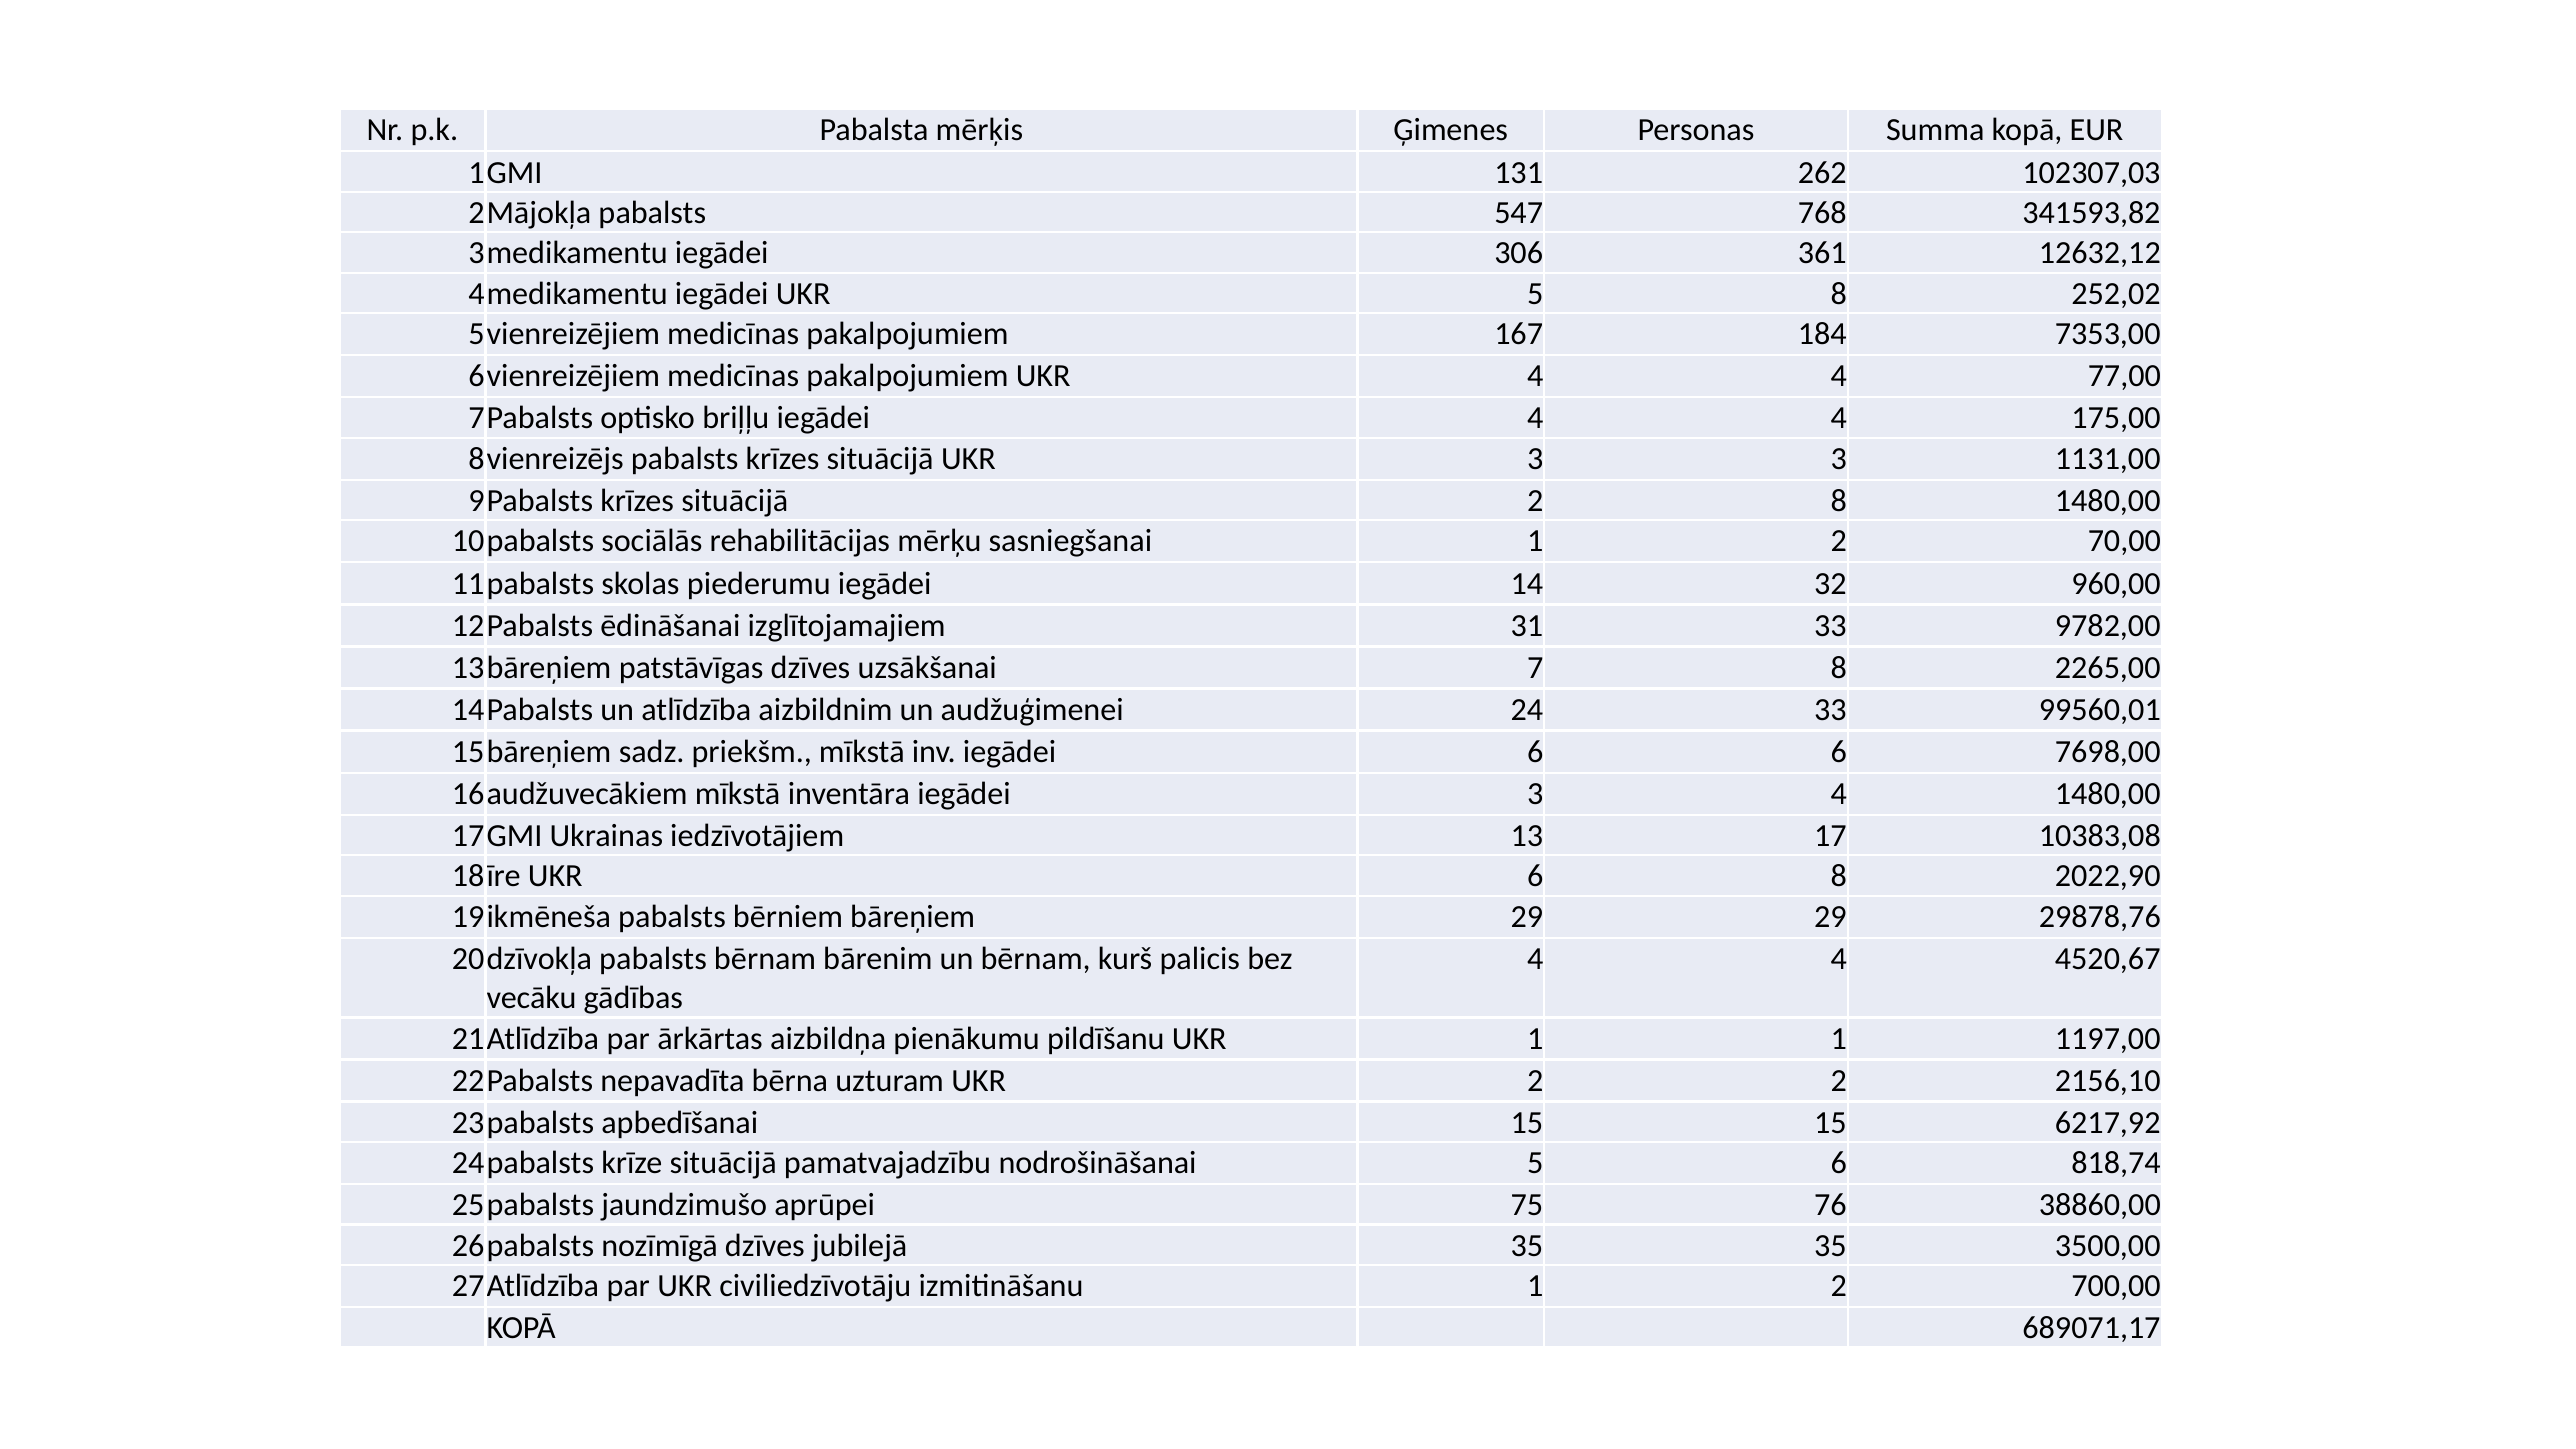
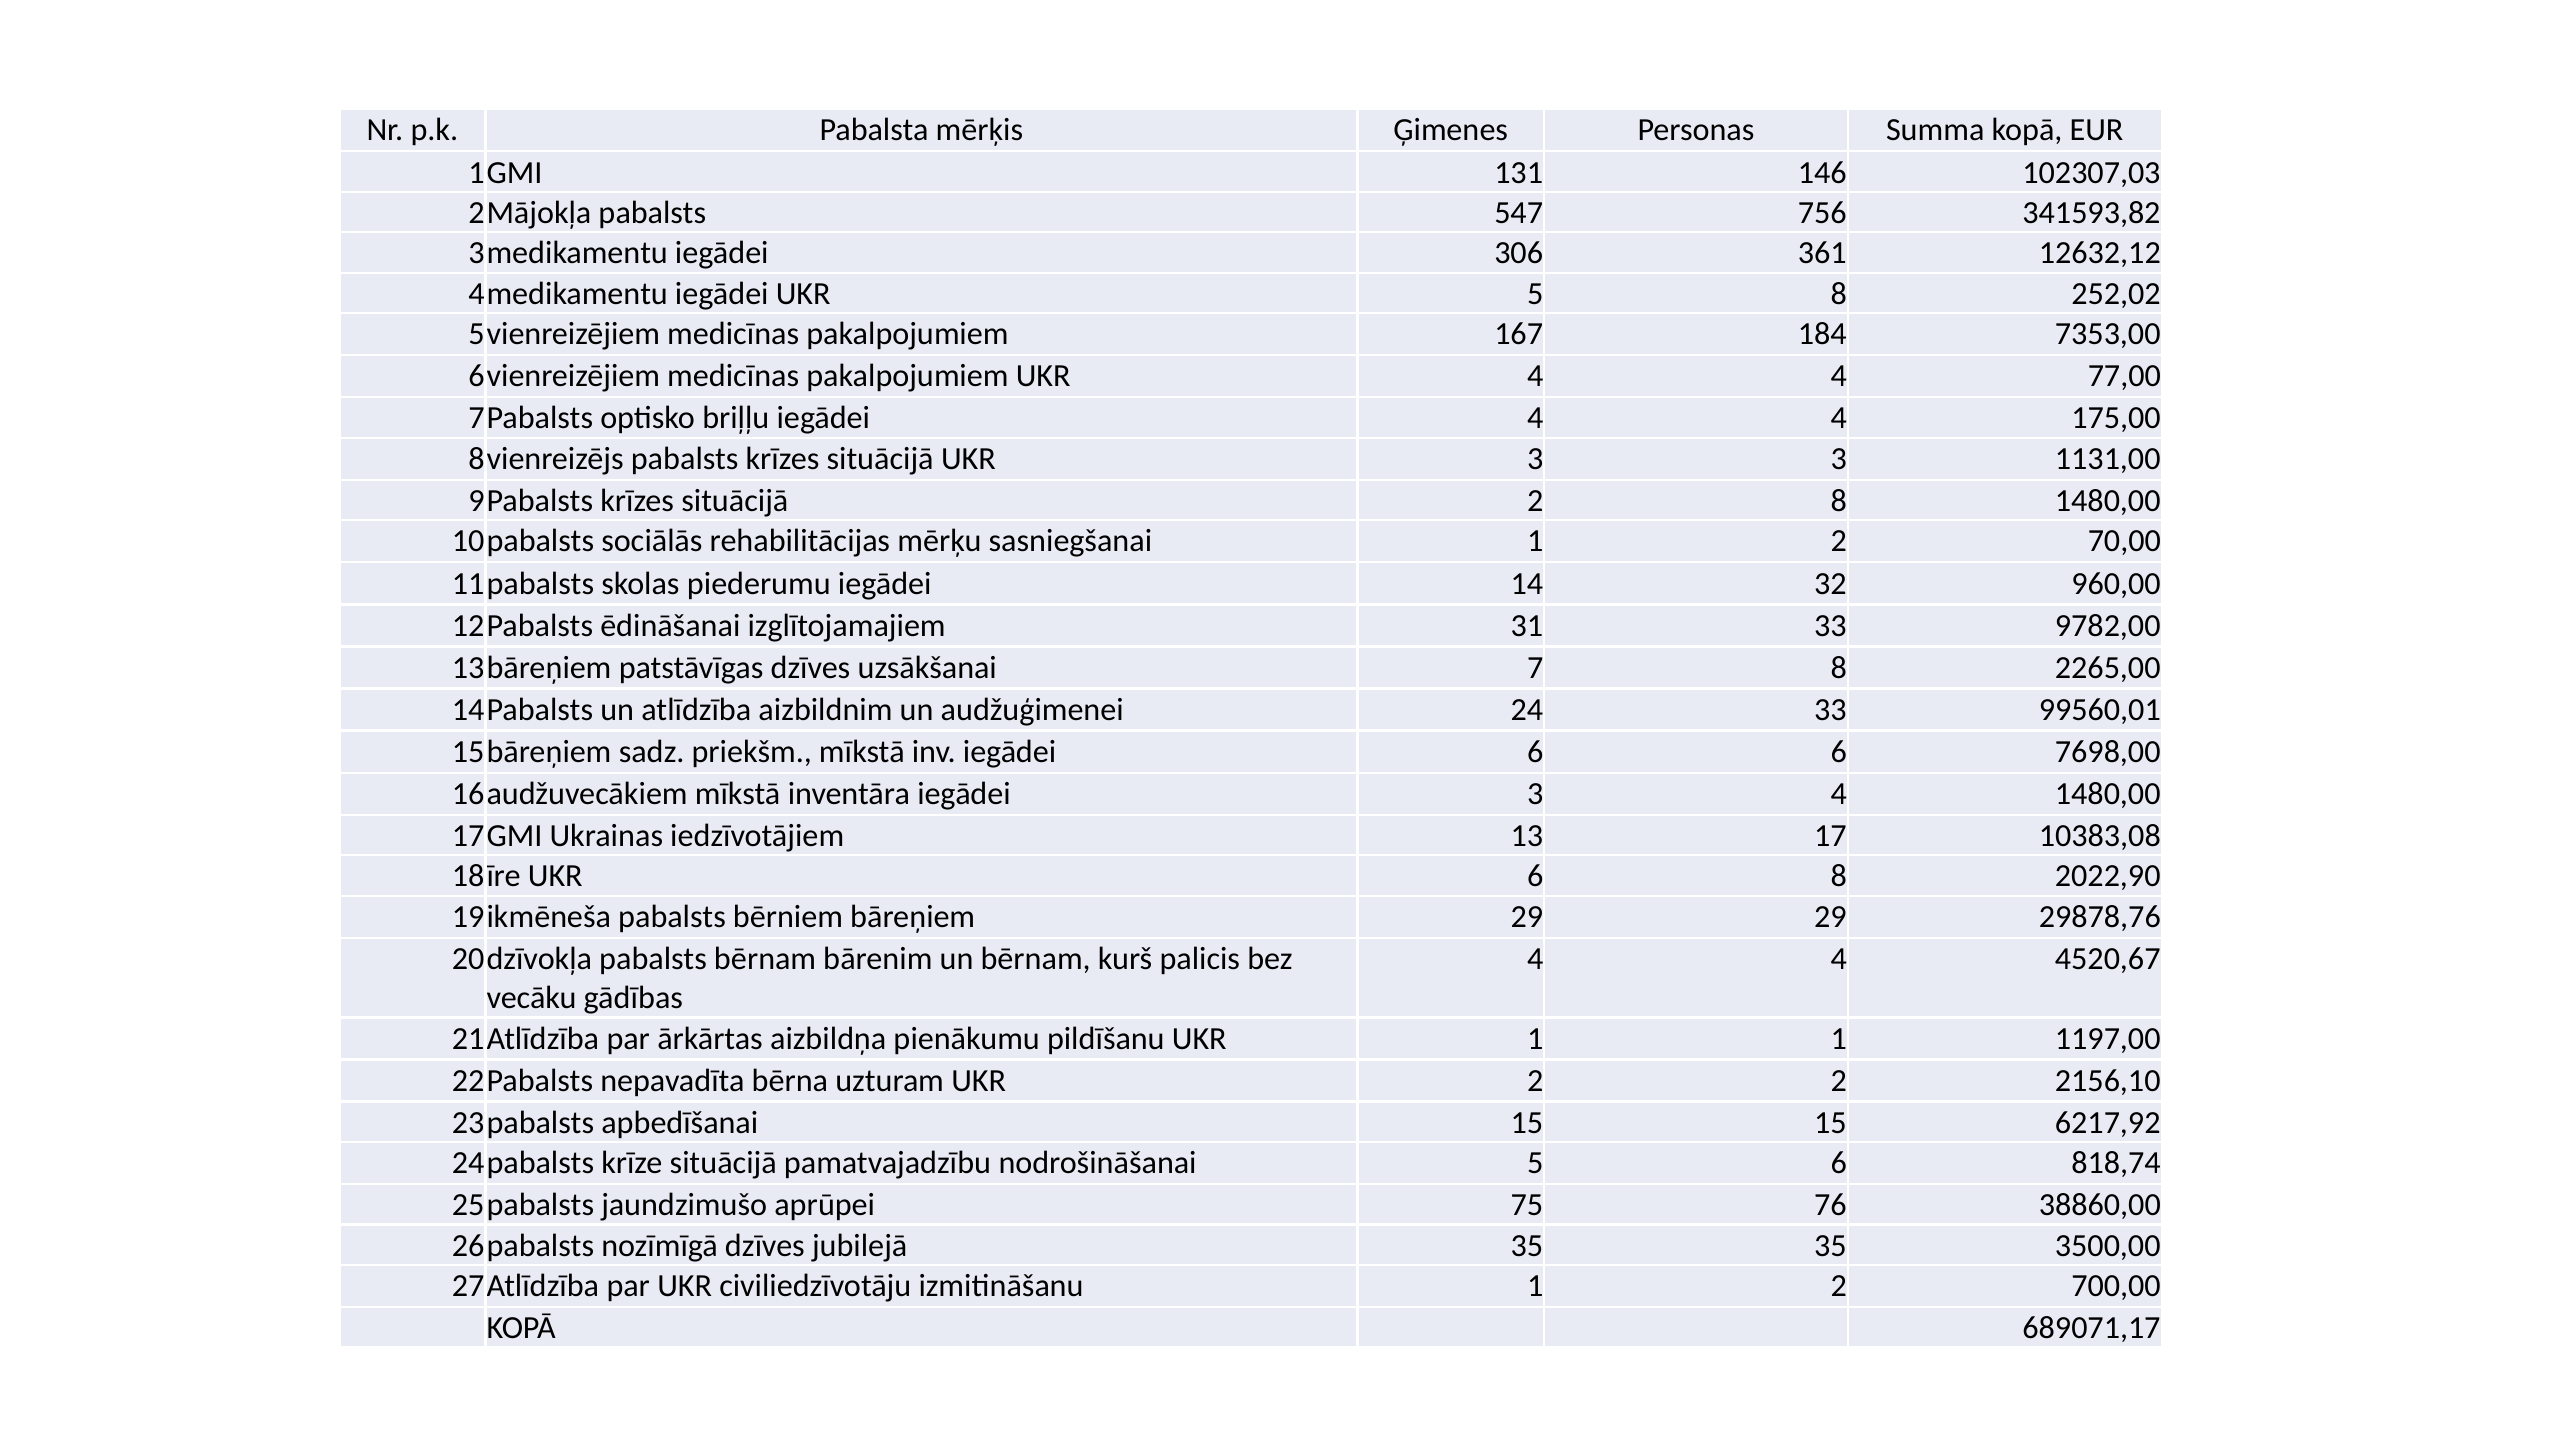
262: 262 -> 146 (1822, 172)
768: 768 -> 756 (1822, 213)
